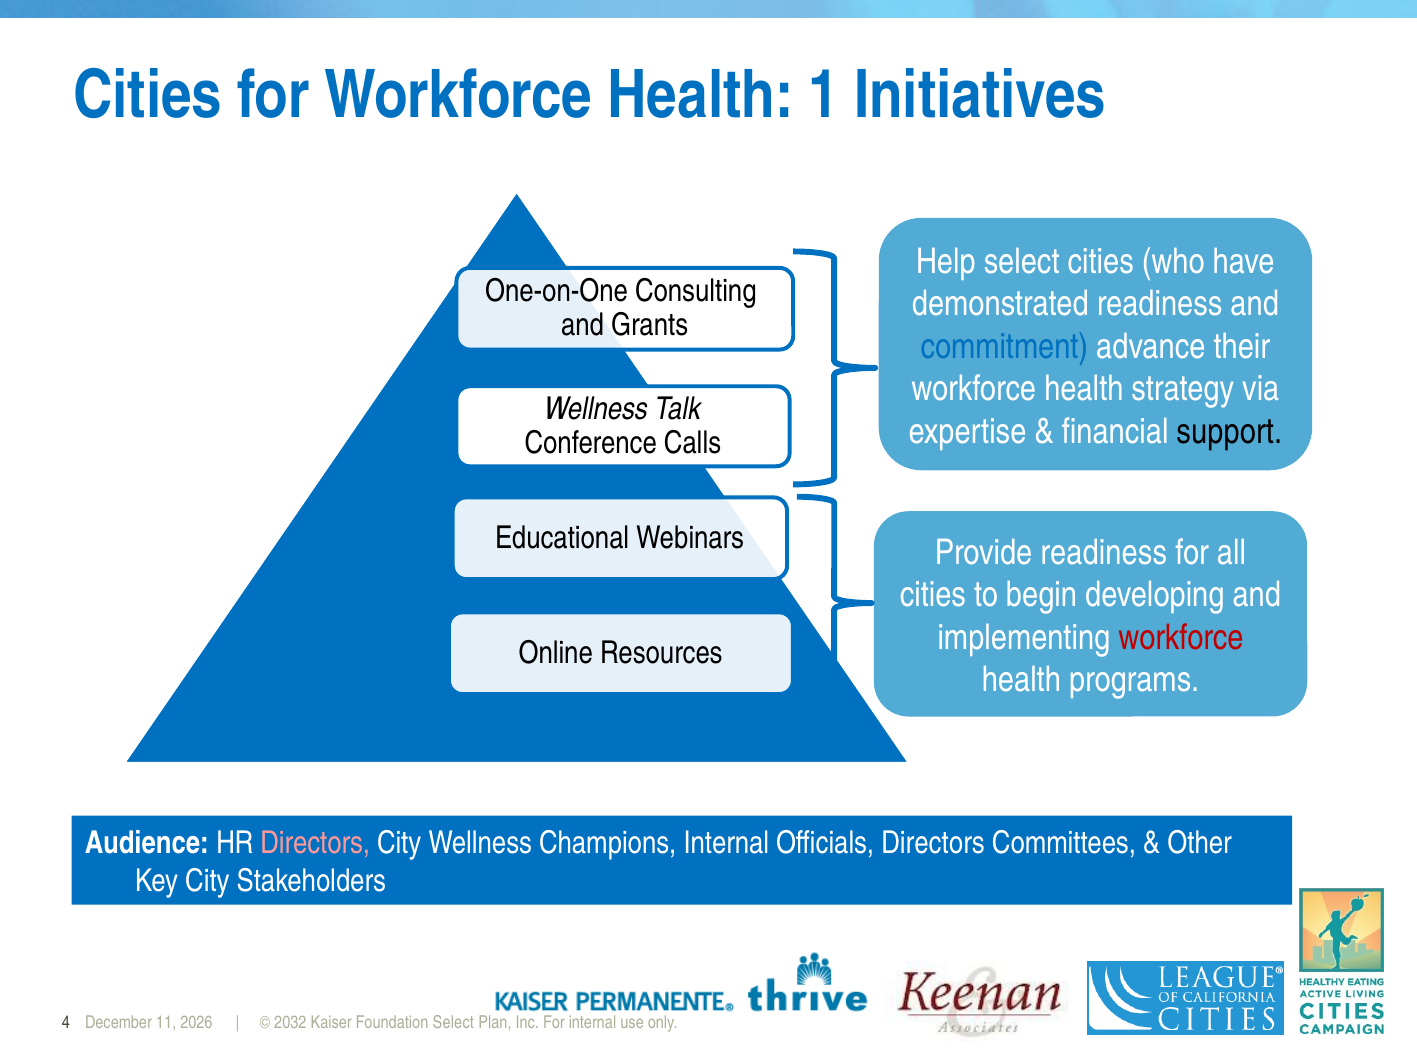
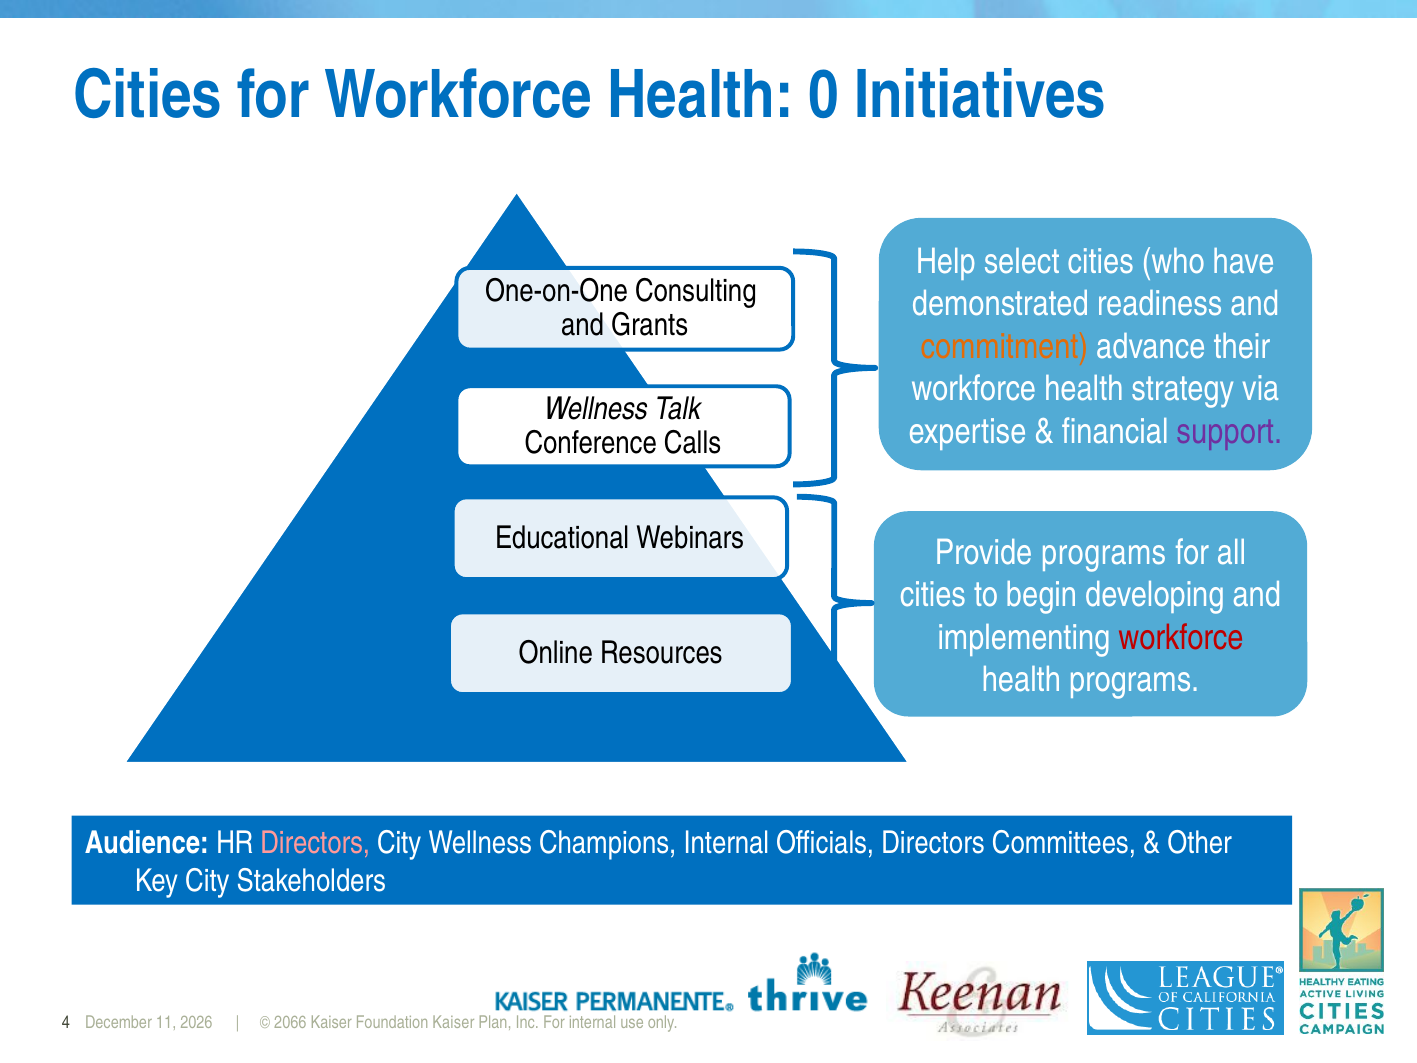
1: 1 -> 0 (824, 96)
commitment colour: blue -> orange (1004, 346)
support colour: black -> purple (1229, 431)
Provide readiness: readiness -> programs (1104, 552)
2032: 2032 -> 2066 (290, 1023)
Foundation Select: Select -> Kaiser (453, 1023)
